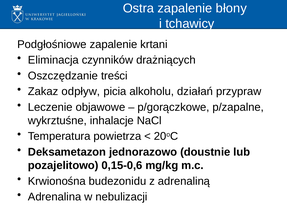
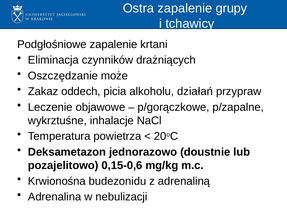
błony: błony -> grupy (231, 8)
treści: treści -> może (114, 75)
odpływ: odpływ -> oddech (81, 91)
